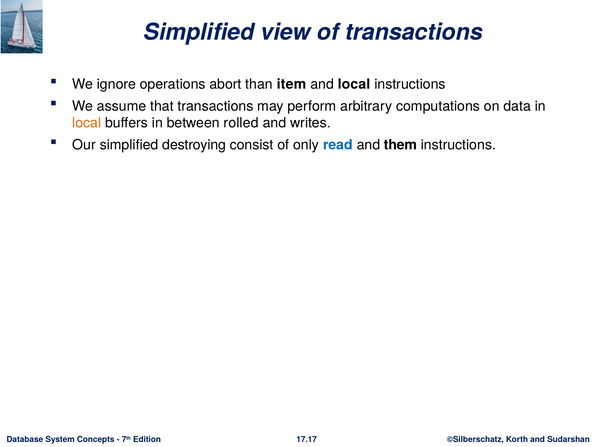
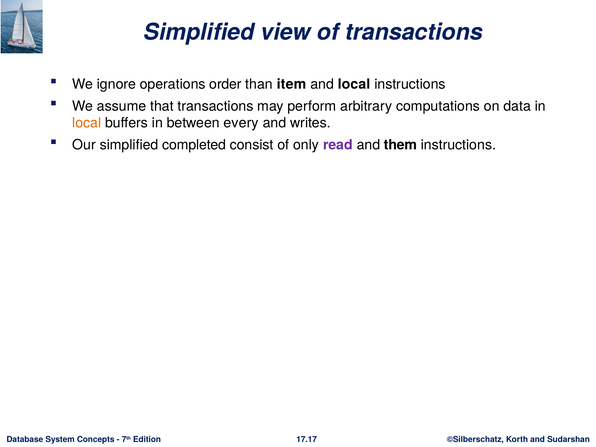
abort: abort -> order (225, 84)
rolled: rolled -> every (241, 123)
destroying: destroying -> completed (194, 145)
read colour: blue -> purple (338, 145)
